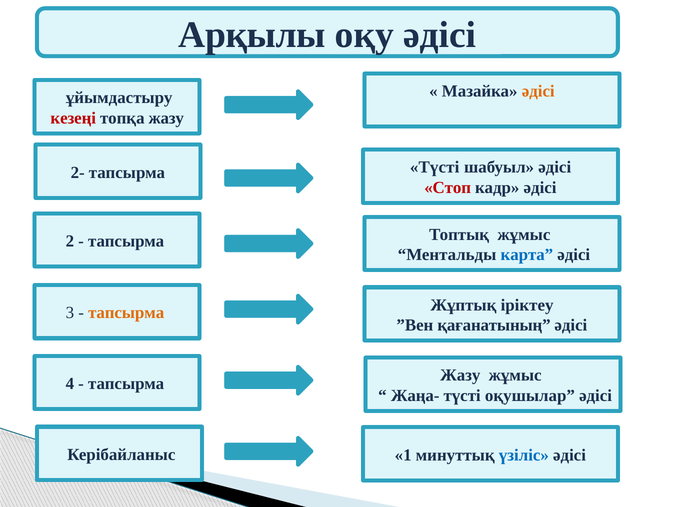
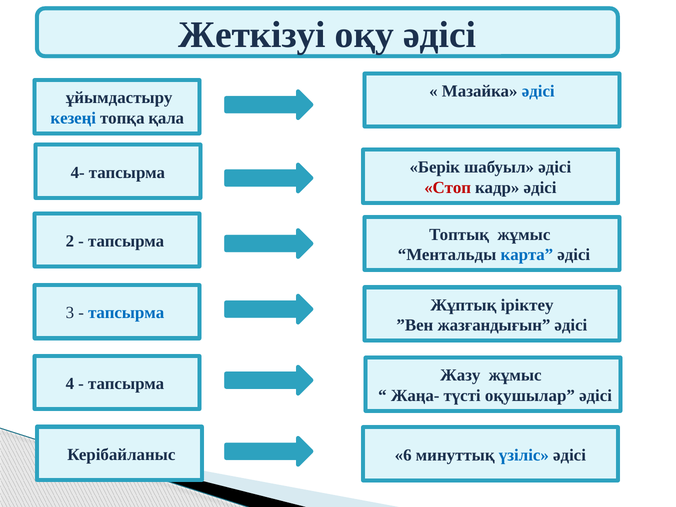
Арқылы: Арқылы -> Жеткізуі (252, 35)
әдісі colour: orange -> blue (538, 91)
кезеңі colour: red -> blue (73, 118)
топқа жазу: жазу -> қала (166, 118)
Түсті: Түсті -> Берік (435, 167)
2-: 2- -> 4- (78, 172)
тапсырма colour: orange -> blue (126, 313)
қағанатының: қағанатының -> жазғандығын (494, 325)
1: 1 -> 6 (403, 455)
